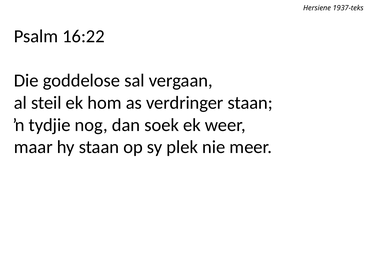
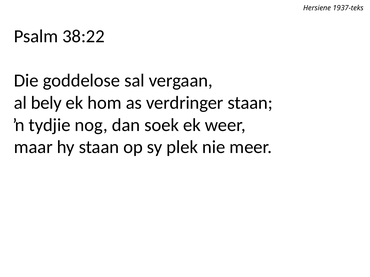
16:22: 16:22 -> 38:22 (83, 36)
steil: steil -> bely (46, 103)
